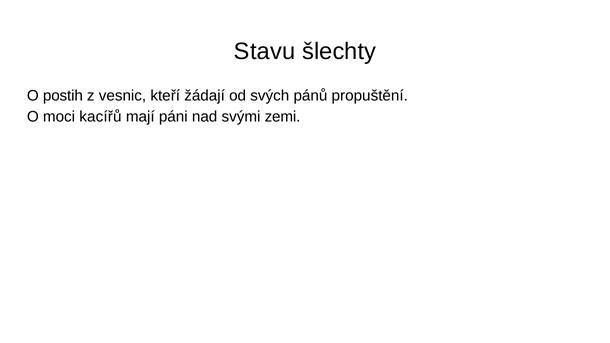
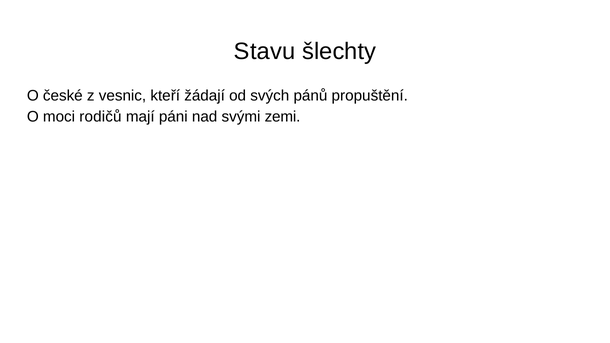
postih: postih -> české (63, 96)
kacířů: kacířů -> rodičů (100, 117)
